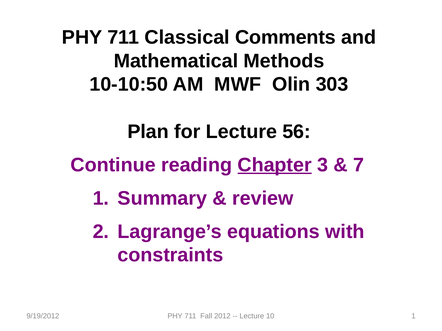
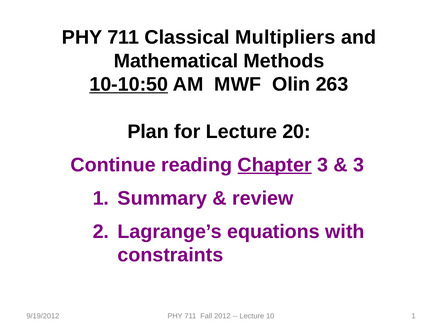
Comments: Comments -> Multipliers (285, 37)
10-10:50 underline: none -> present (129, 85)
303: 303 -> 263 (332, 85)
56: 56 -> 20 (297, 132)
7: 7 -> 3 (359, 165)
